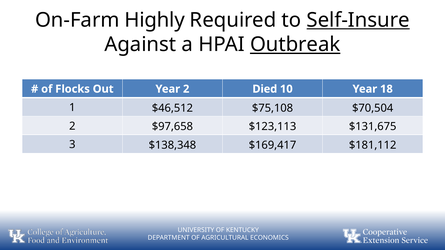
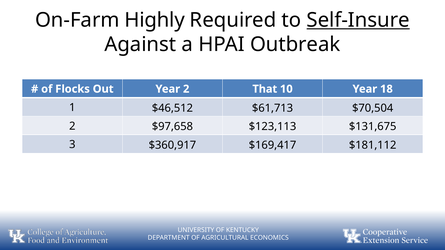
Outbreak underline: present -> none (295, 45)
Died: Died -> That (265, 89)
$75,108: $75,108 -> $61,713 (273, 108)
$138,348: $138,348 -> $360,917 (172, 145)
